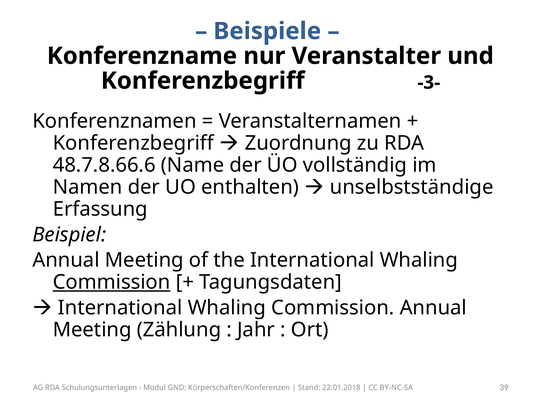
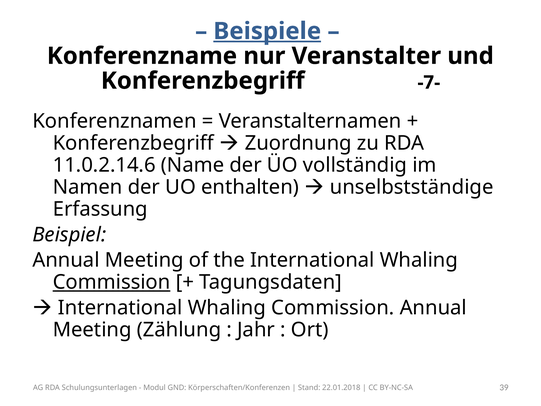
Beispiele underline: none -> present (267, 31)
-3-: -3- -> -7- (429, 82)
48.7.8.66.6: 48.7.8.66.6 -> 11.0.2.14.6 (104, 165)
